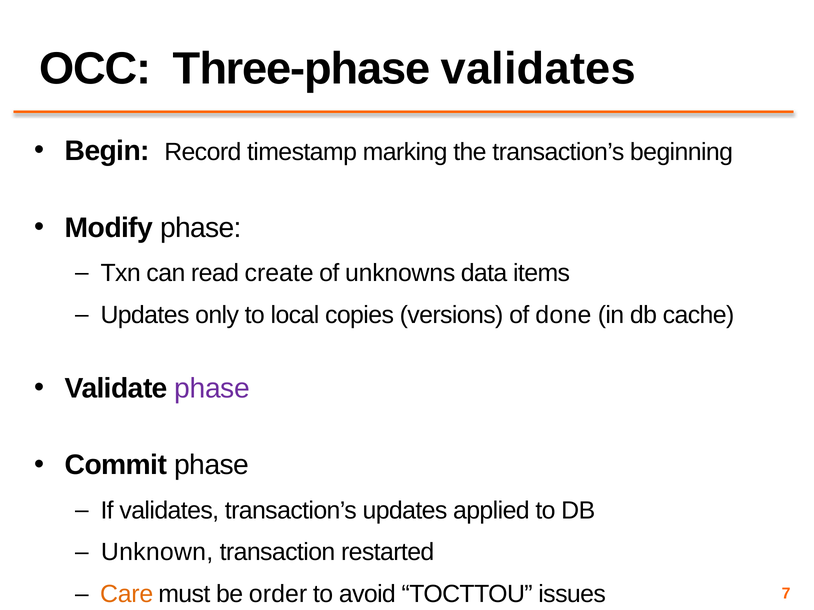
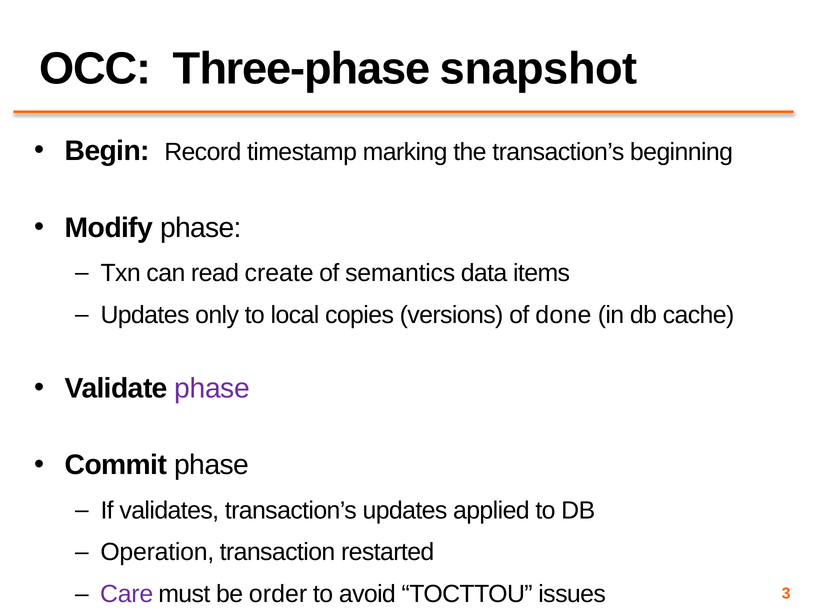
Three-phase validates: validates -> snapshot (539, 69)
unknowns: unknowns -> semantics (400, 273)
Unknown: Unknown -> Operation (157, 553)
Care colour: orange -> purple (127, 595)
7: 7 -> 3 (786, 594)
